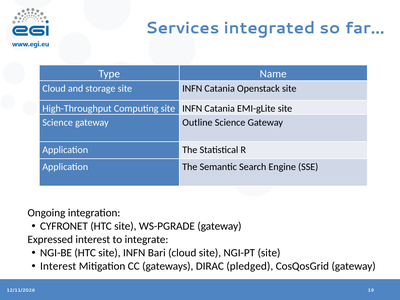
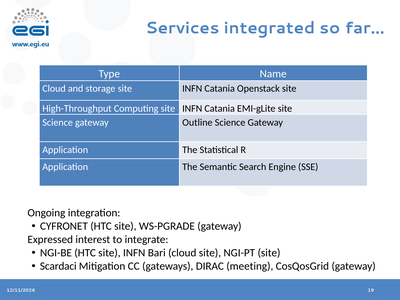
Interest: Interest -> Scardaci (58, 266)
pledged: pledged -> meeting (250, 266)
